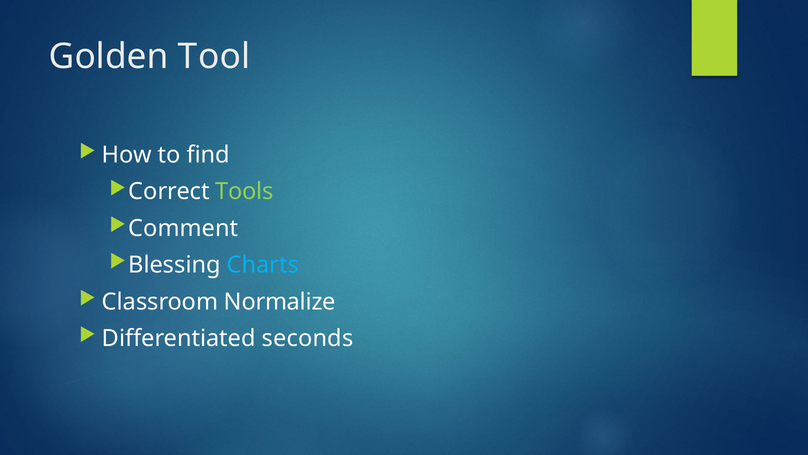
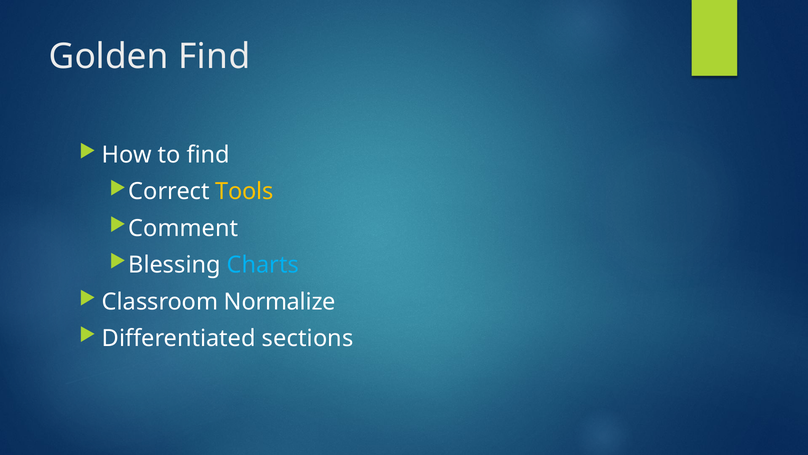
Golden Tool: Tool -> Find (214, 57)
Tools colour: light green -> yellow (244, 191)
seconds: seconds -> sections (308, 338)
